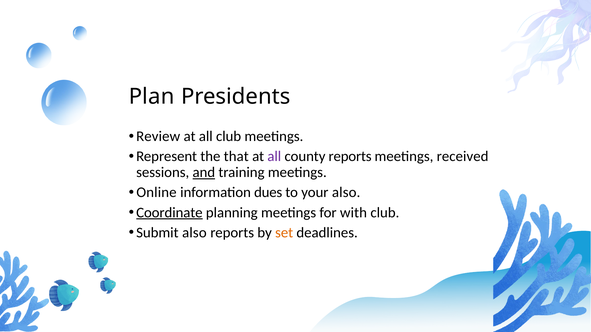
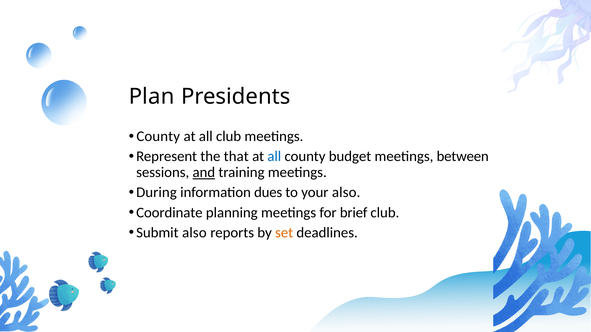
Review: Review -> County (158, 137)
all colour: purple -> blue (274, 157)
county reports: reports -> budget (350, 157)
received: received -> between (463, 157)
Online: Online -> During (156, 193)
Coordinate underline: present -> none (169, 213)
with: with -> brief (354, 213)
